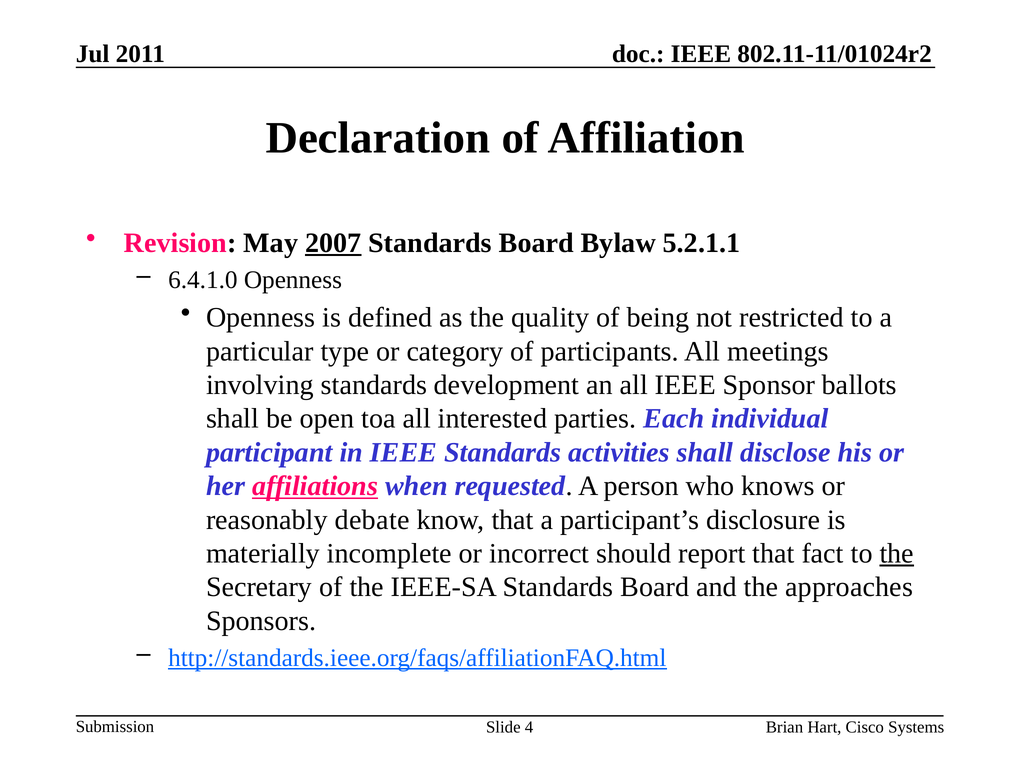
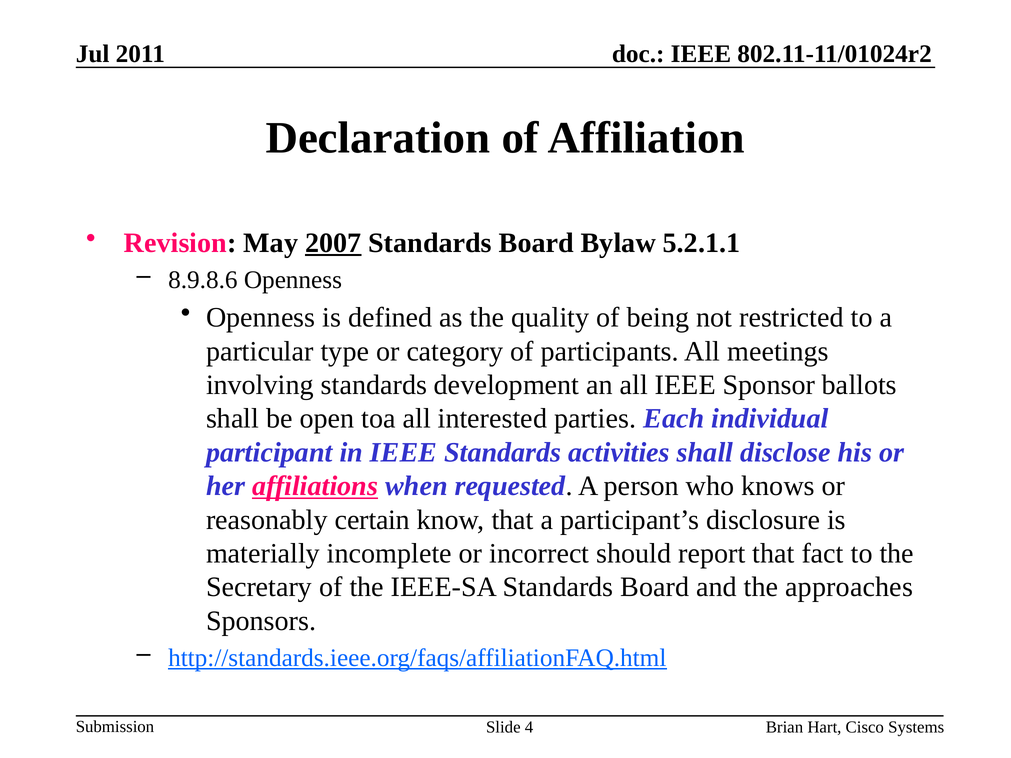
6.4.1.0: 6.4.1.0 -> 8.9.8.6 (203, 280)
debate: debate -> certain (372, 520)
the underline: present -> none (897, 554)
